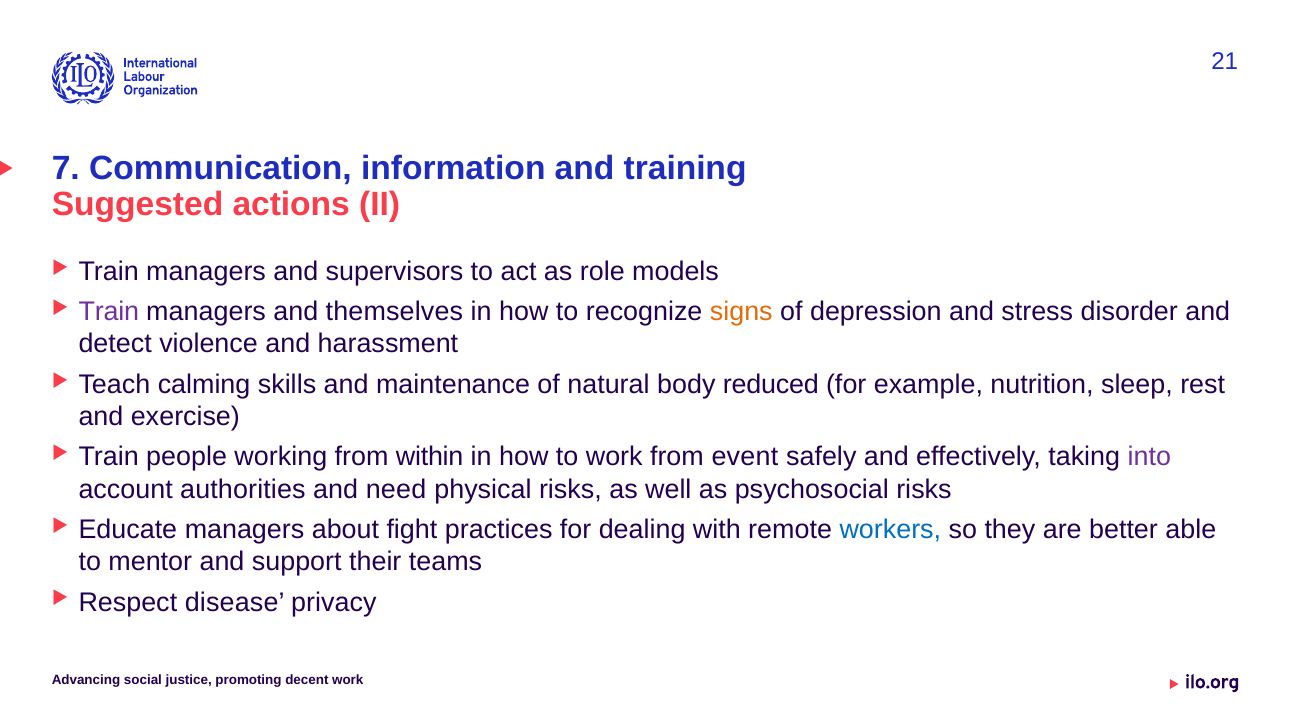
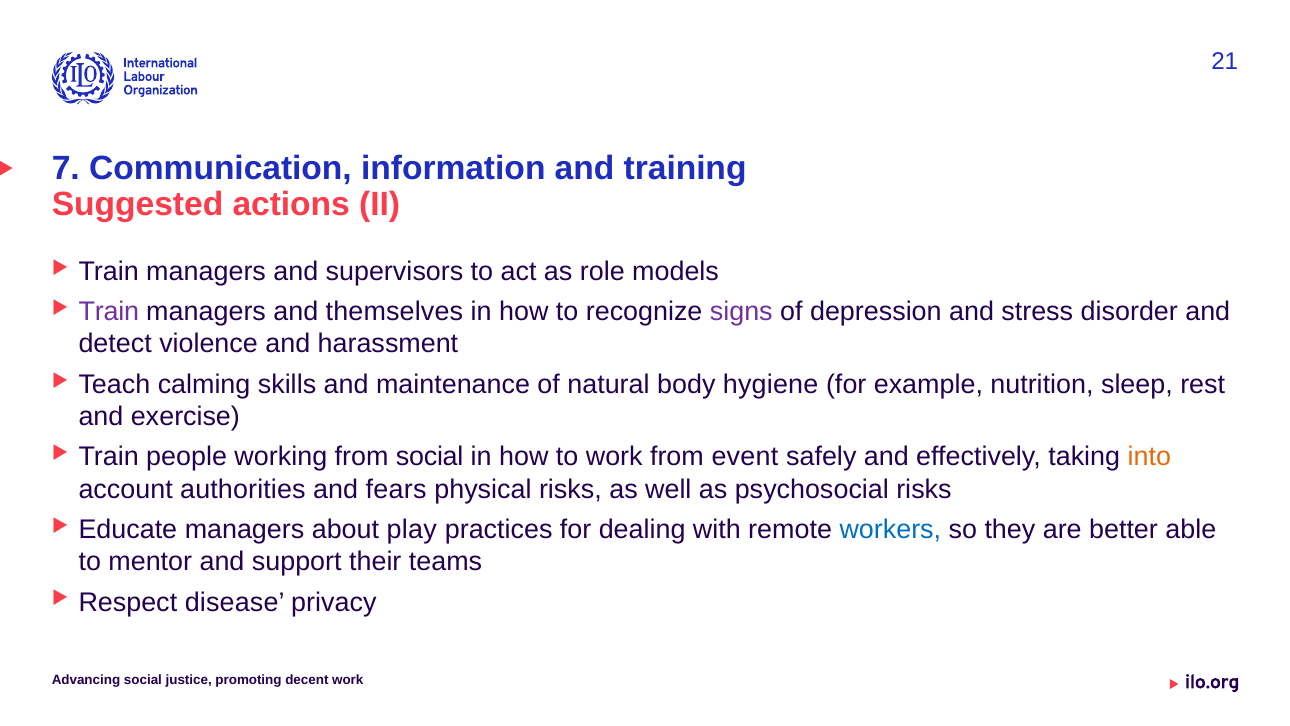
signs colour: orange -> purple (741, 312)
reduced: reduced -> hygiene (771, 384)
from within: within -> social (430, 457)
into colour: purple -> orange (1149, 457)
need: need -> fears (396, 489)
fight: fight -> play (412, 529)
